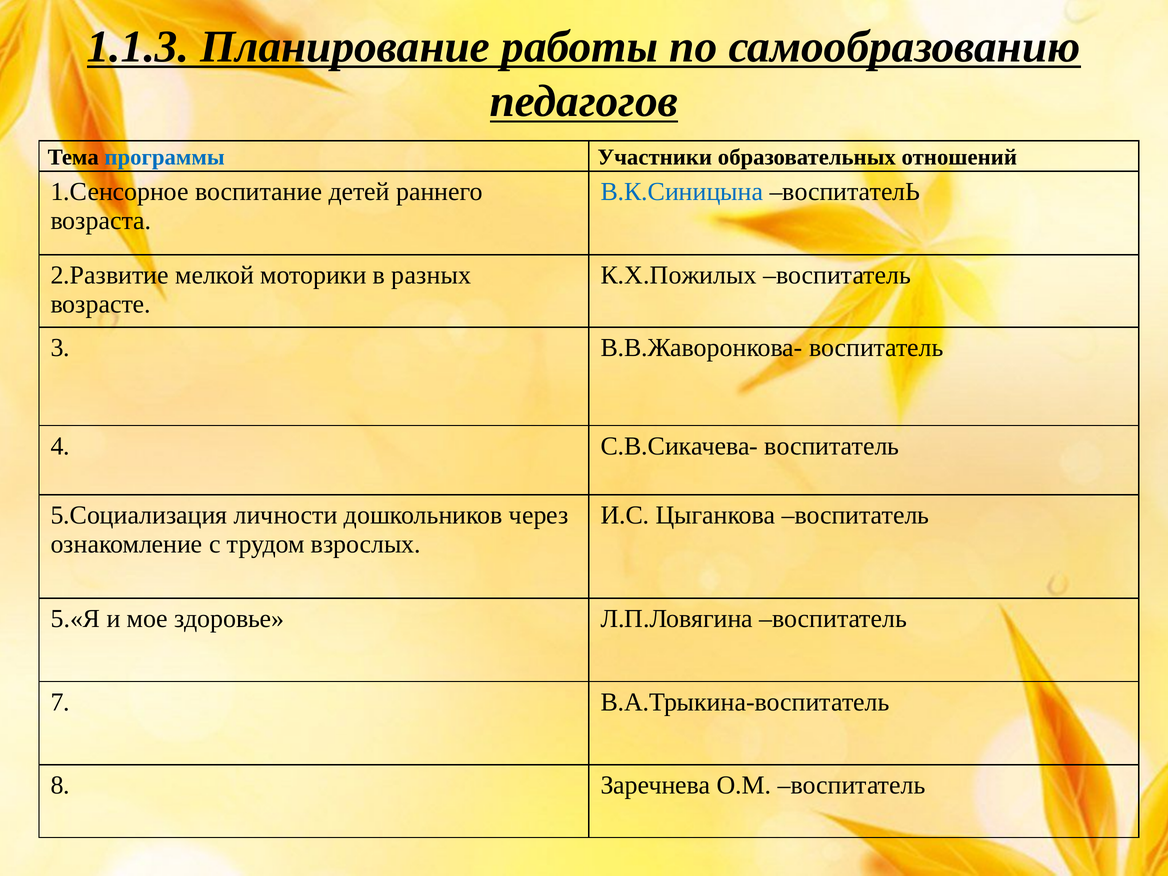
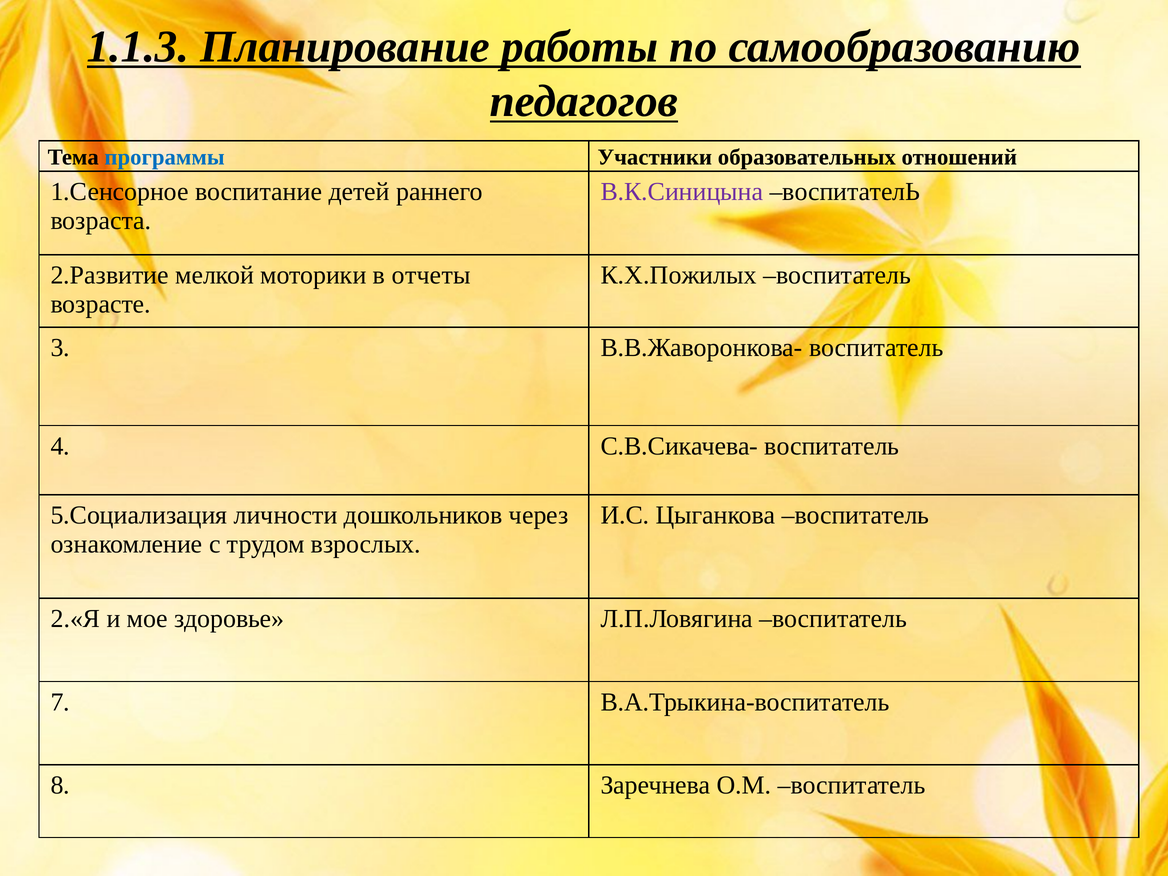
В.К.Синицына colour: blue -> purple (682, 192)
разных: разных -> отчеты (431, 275)
5.«Я: 5.«Я -> 2.«Я (75, 619)
